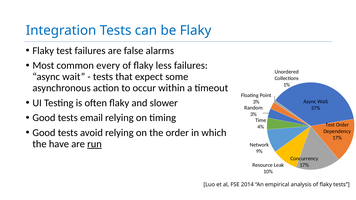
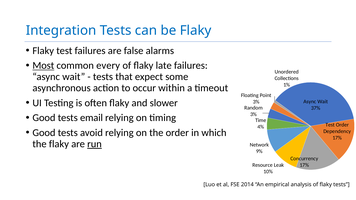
Most underline: none -> present (43, 66)
less: less -> late (164, 66)
the have: have -> flaky (59, 144)
